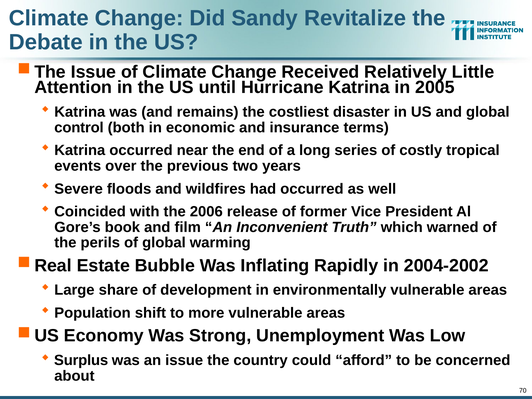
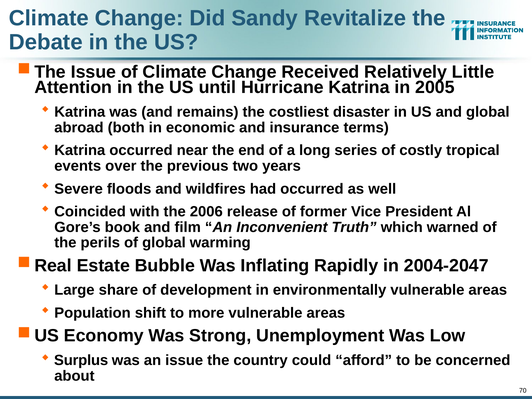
control: control -> abroad (79, 127)
2004-2002: 2004-2002 -> 2004-2047 (446, 266)
